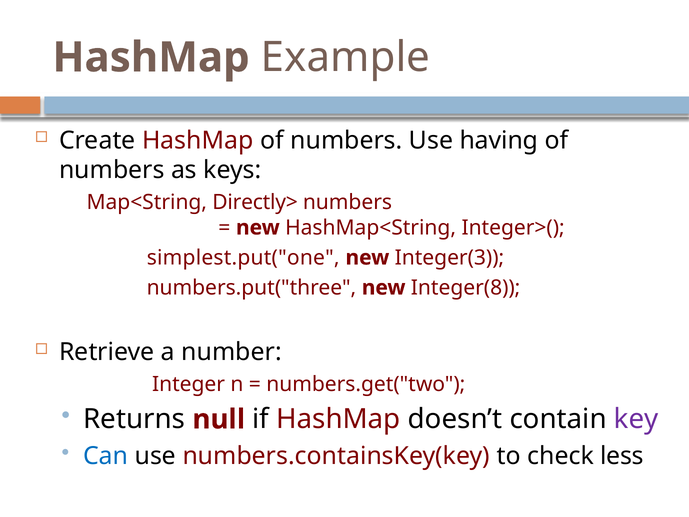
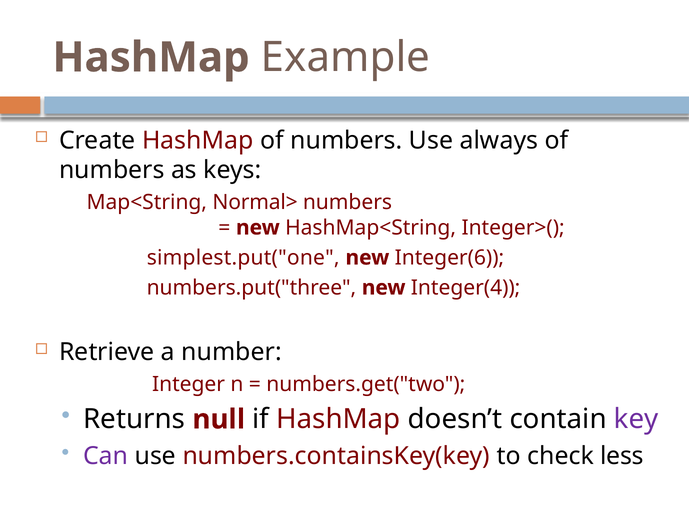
having: having -> always (499, 140)
Directly>: Directly> -> Normal> (255, 202)
Integer(3: Integer(3 -> Integer(6 (449, 258)
Integer(8: Integer(8 -> Integer(4 (466, 288)
Can colour: blue -> purple (106, 456)
